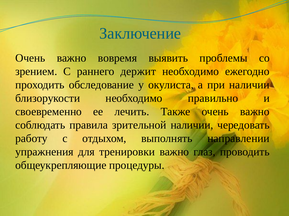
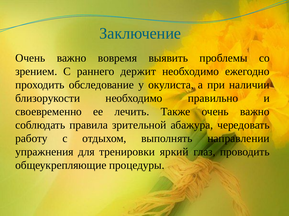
зрительной наличии: наличии -> абажура (192, 125)
тренировки важно: важно -> яркий (174, 152)
